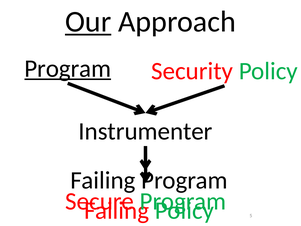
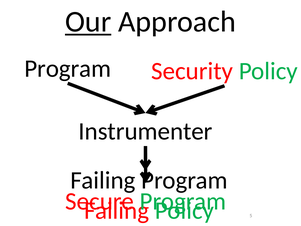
Program underline: present -> none (68, 68)
